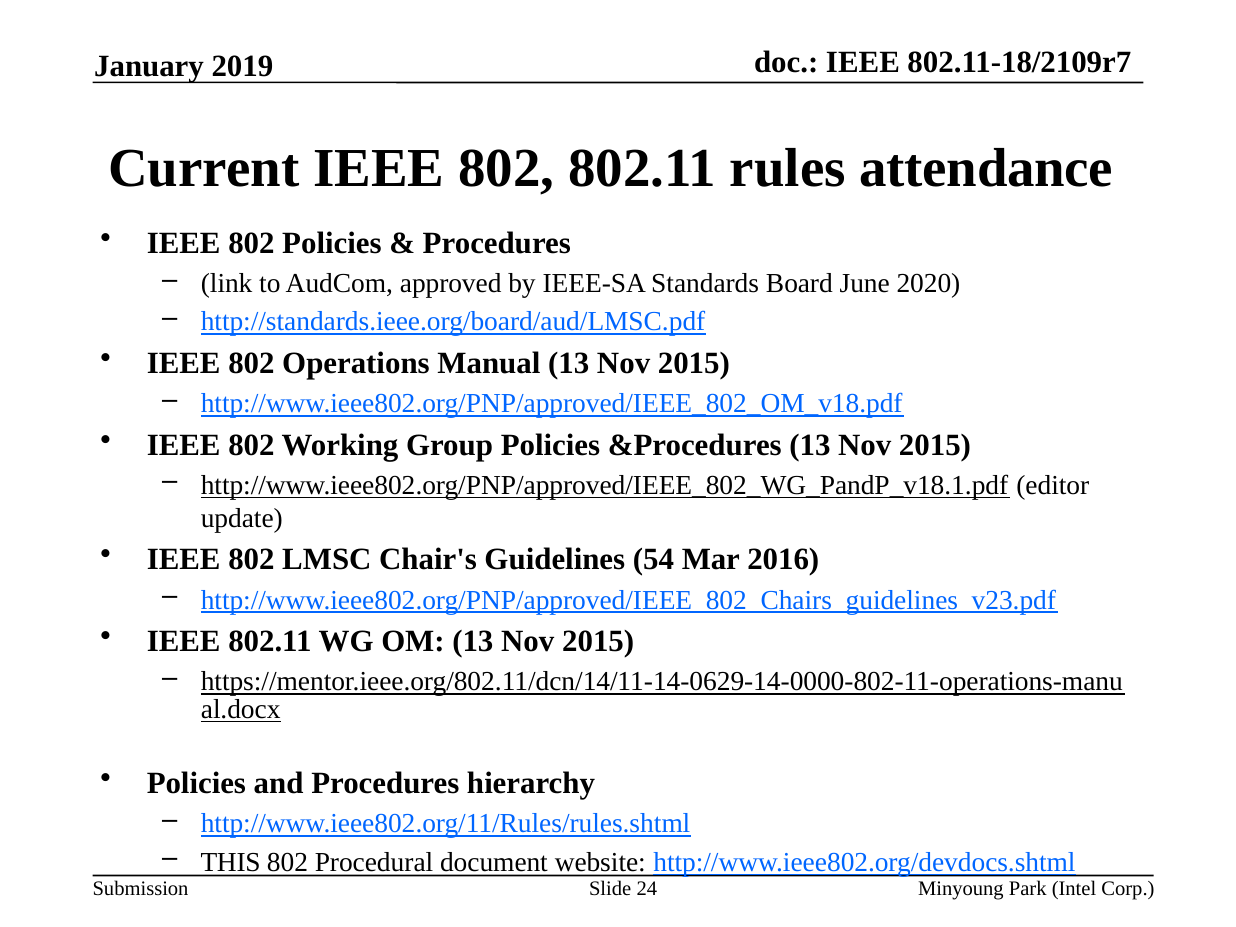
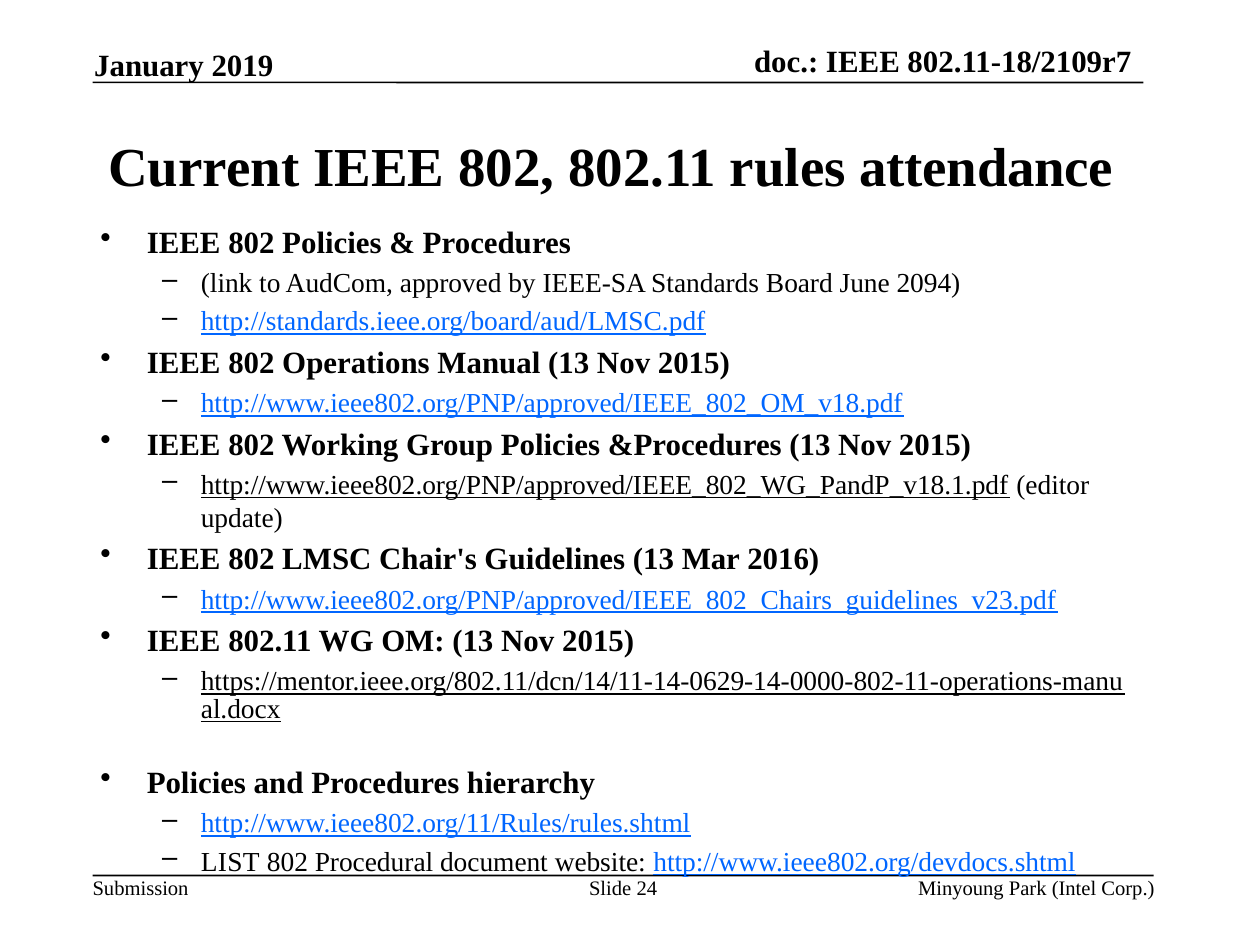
2020: 2020 -> 2094 (928, 283)
Guidelines 54: 54 -> 13 (653, 560)
THIS: THIS -> LIST (230, 862)
